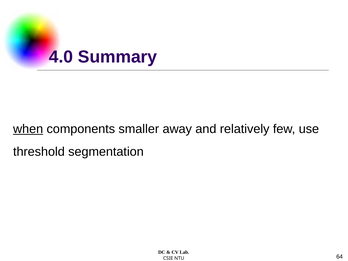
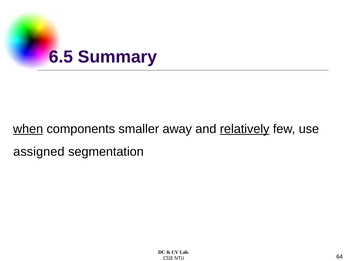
4.0: 4.0 -> 6.5 (61, 57)
relatively underline: none -> present (245, 129)
threshold: threshold -> assigned (39, 152)
